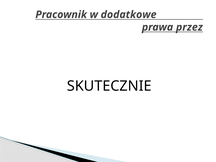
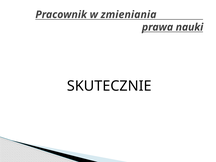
dodatkowe: dodatkowe -> zmieniania (129, 15)
przez: przez -> nauki (190, 27)
